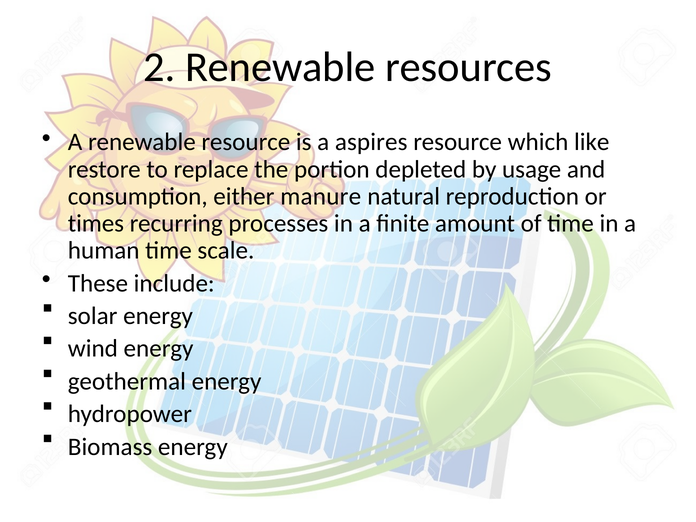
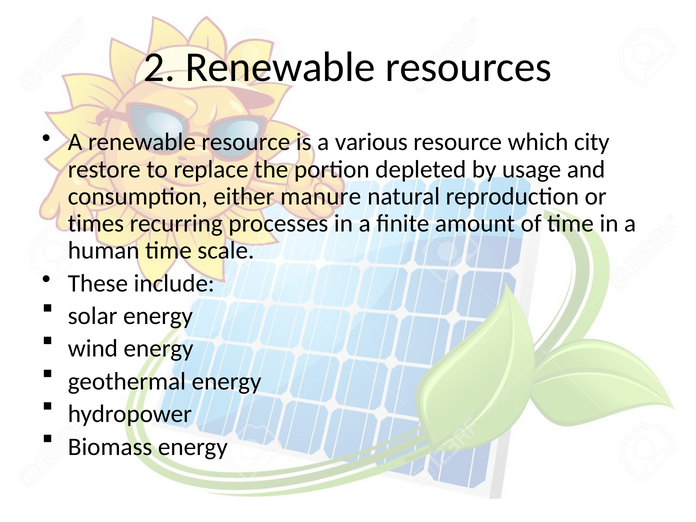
aspires: aspires -> various (371, 142)
like: like -> city (592, 142)
